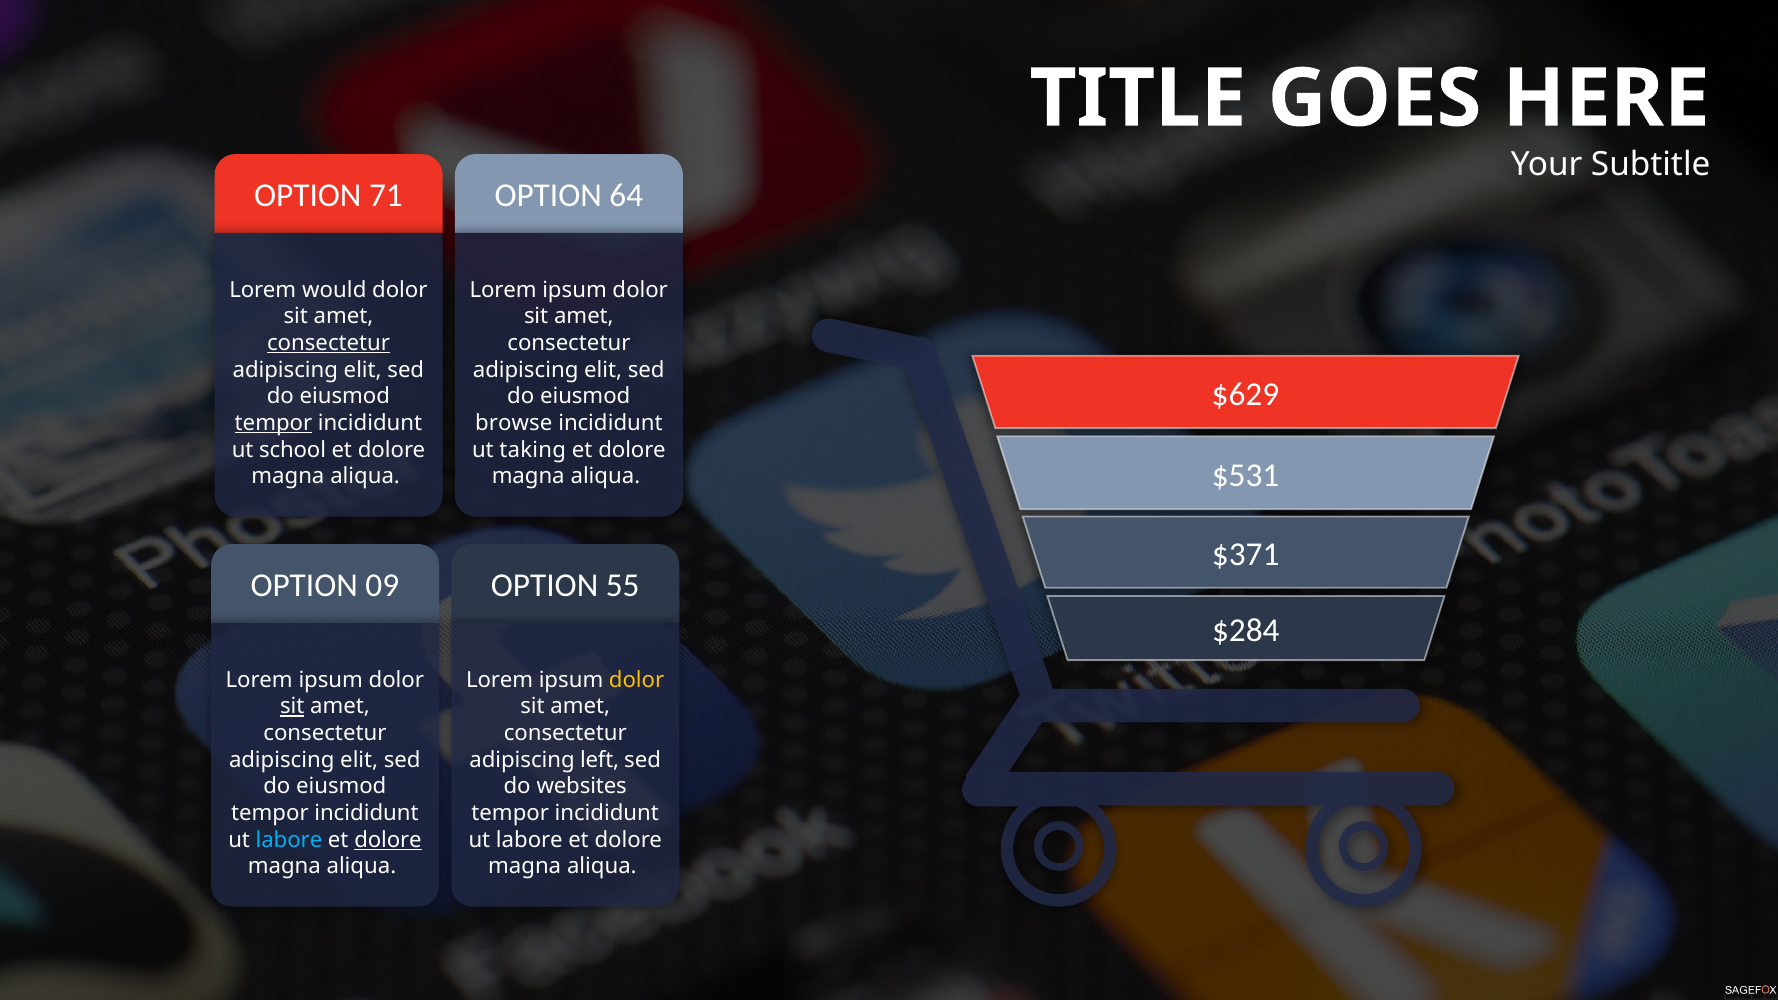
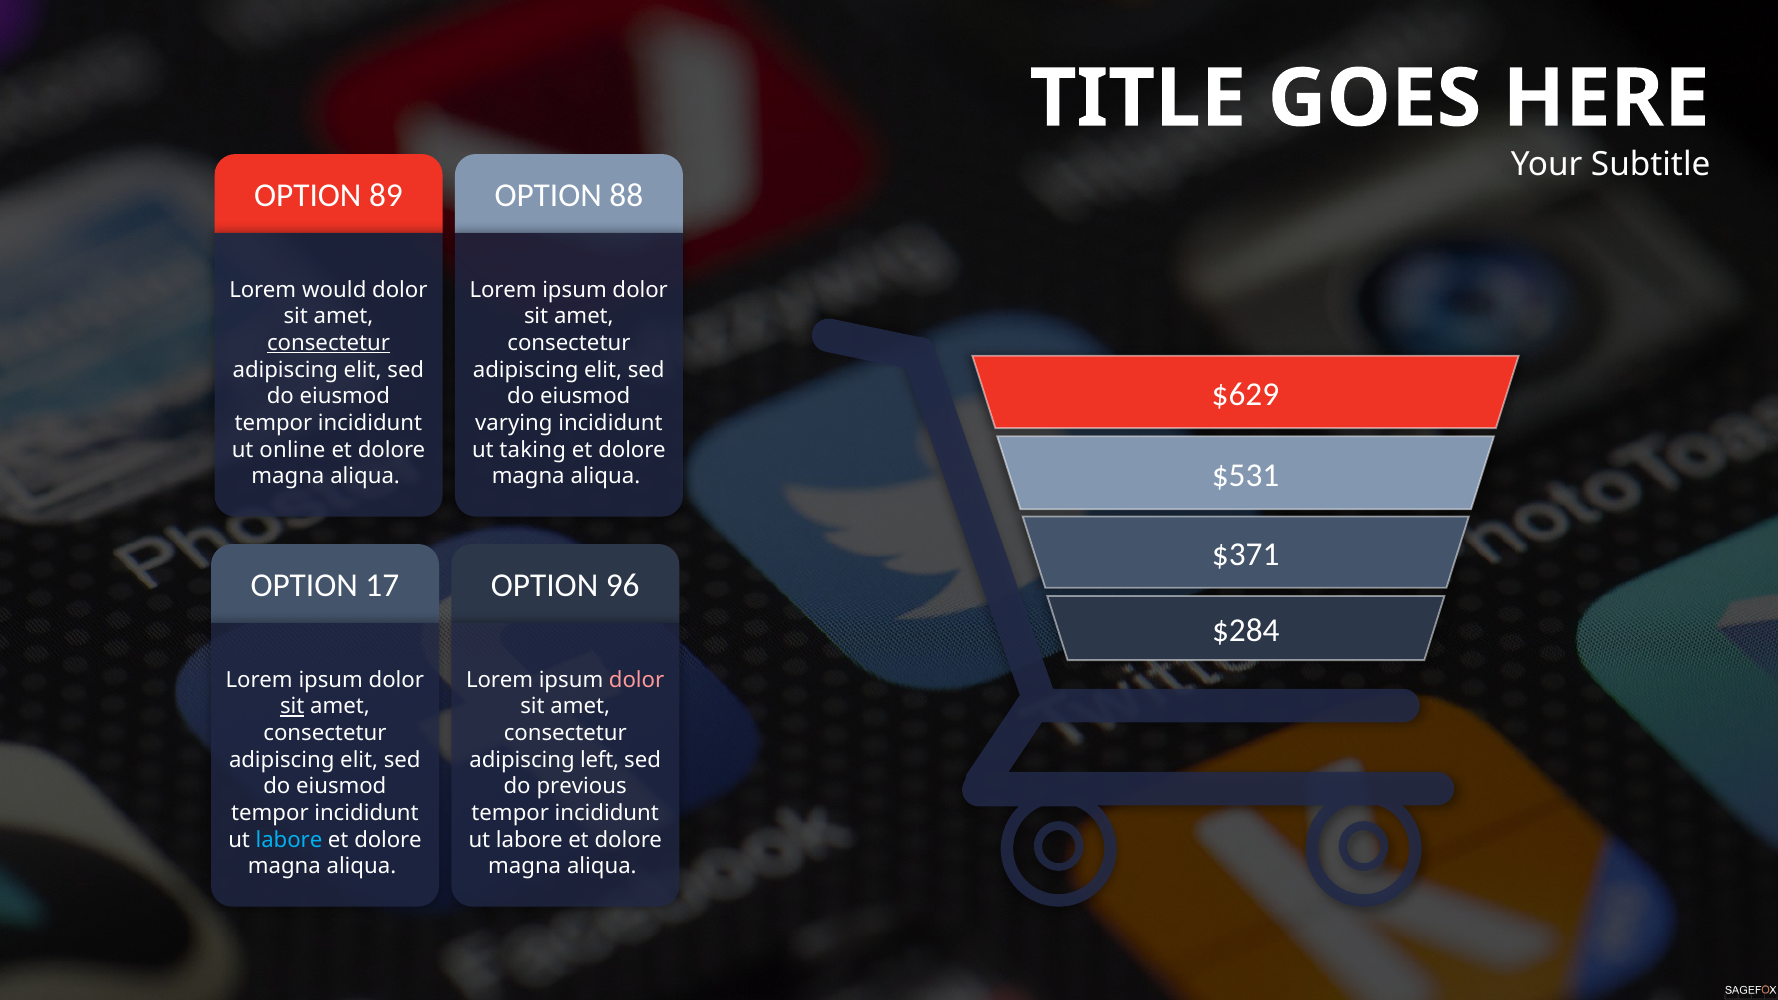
71: 71 -> 89 (386, 196)
64: 64 -> 88 (626, 196)
tempor underline: present -> none (273, 423)
browse: browse -> varying (514, 423)
school: school -> online (292, 450)
09: 09 -> 17 (382, 586)
55: 55 -> 96 (623, 586)
dolor colour: yellow -> pink (637, 680)
websites: websites -> previous (582, 787)
dolore underline: present -> none (388, 840)
